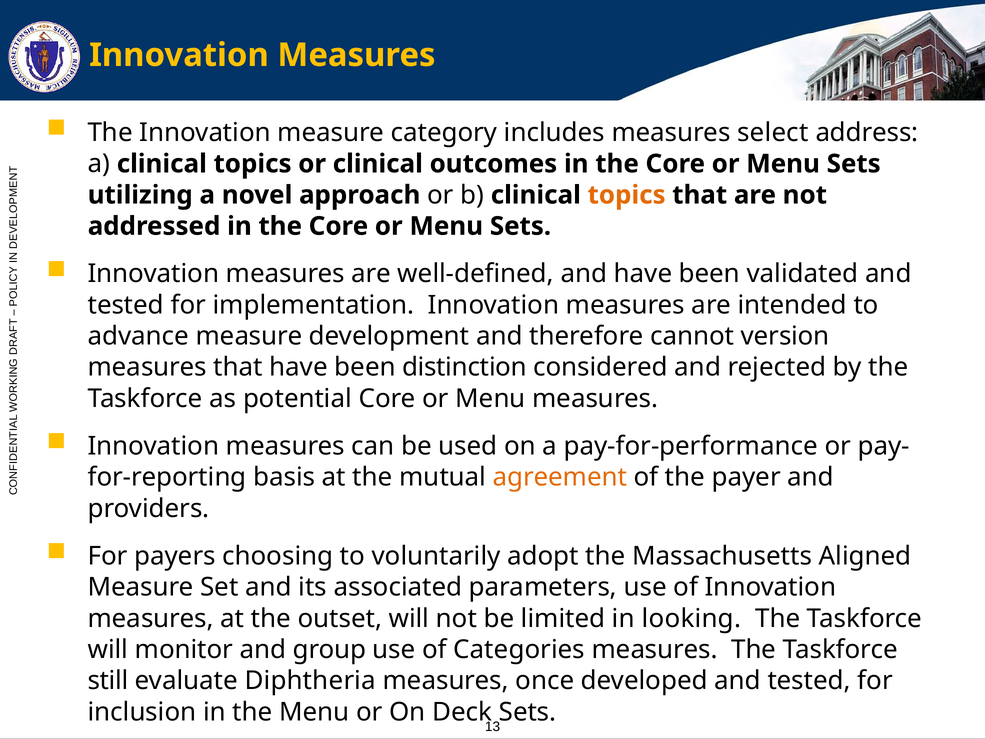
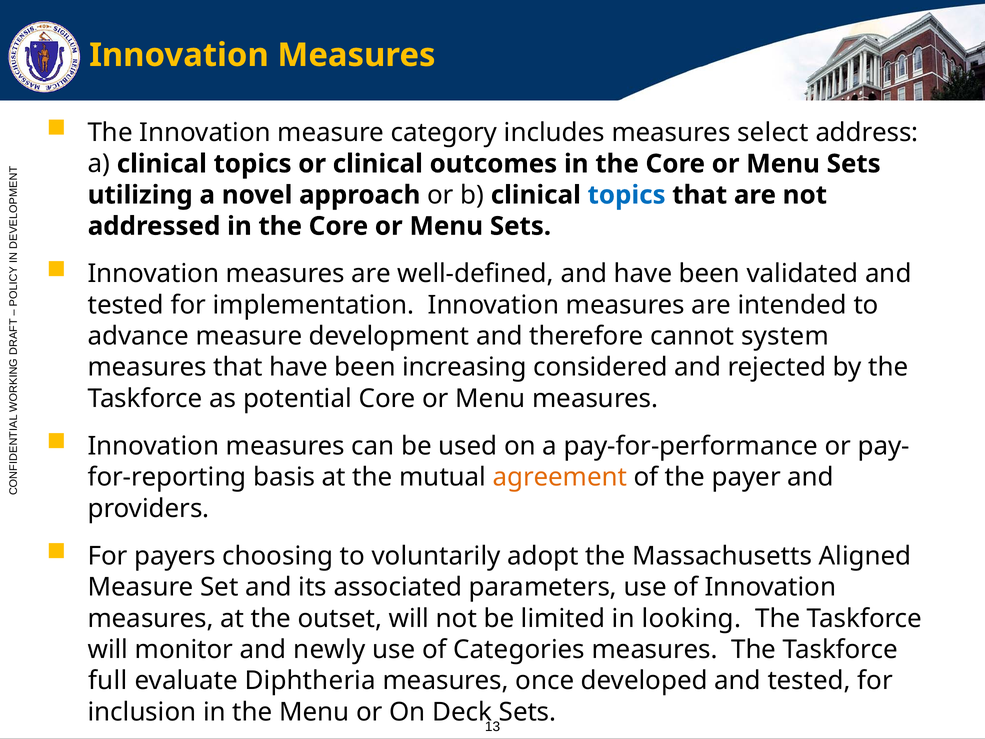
topics colour: orange -> blue (627, 195)
version: version -> system (785, 336)
distinction: distinction -> increasing (465, 367)
group: group -> newly (329, 649)
still: still -> full (108, 681)
